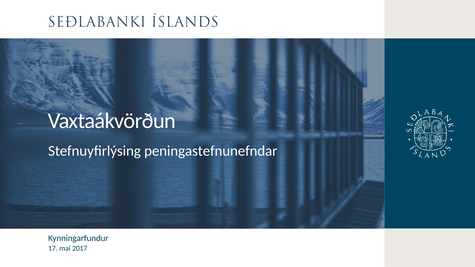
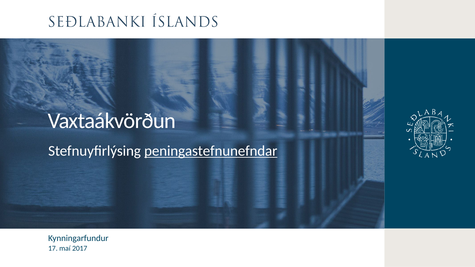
peningastefnunefndar underline: none -> present (211, 151)
